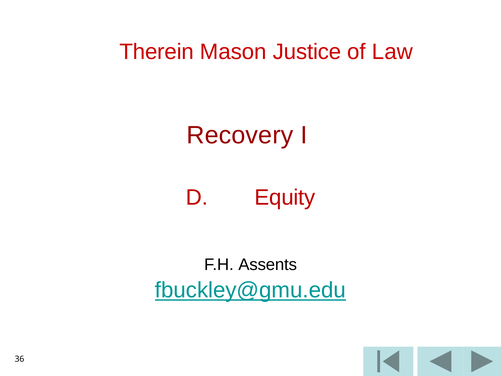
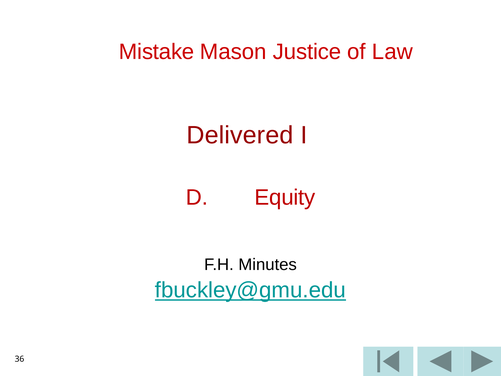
Therein: Therein -> Mistake (157, 52)
Recovery: Recovery -> Delivered (240, 135)
Assents: Assents -> Minutes (268, 265)
